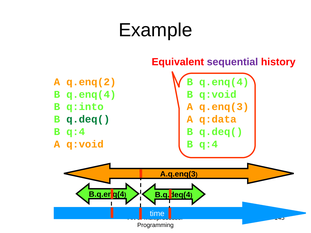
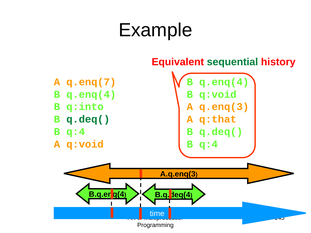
sequential colour: purple -> green (232, 62)
q.enq(2: q.enq(2 -> q.enq(7 (91, 82)
q:data: q:data -> q:that (218, 119)
